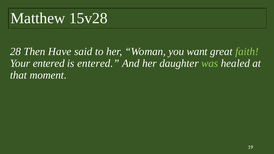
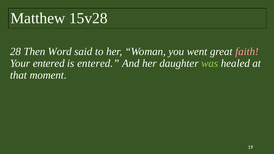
Have: Have -> Word (60, 52)
want: want -> went (197, 52)
faith colour: light green -> pink (247, 52)
